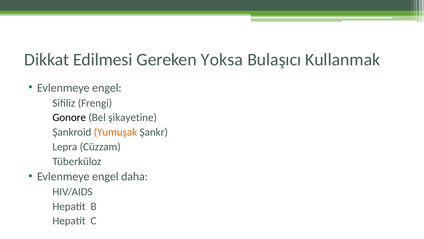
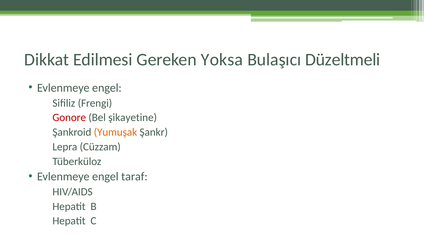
Kullanmak: Kullanmak -> Düzeltmeli (343, 60)
Gonore colour: black -> red (69, 117)
daha: daha -> taraf (134, 176)
